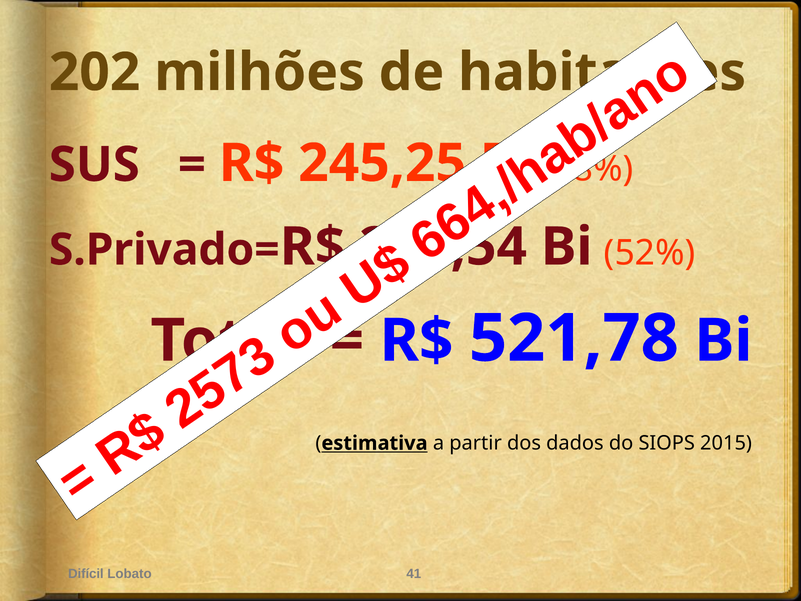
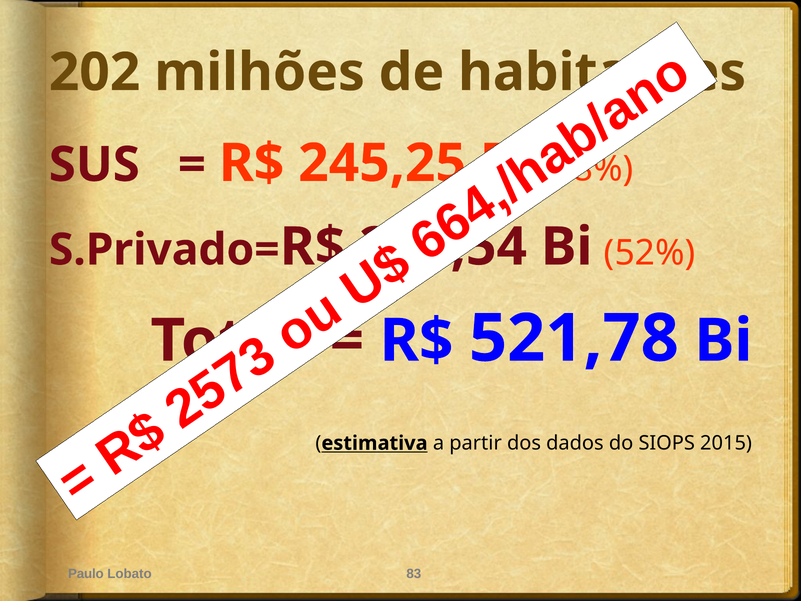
Difícil: Difícil -> Paulo (86, 574)
41: 41 -> 83 (414, 574)
